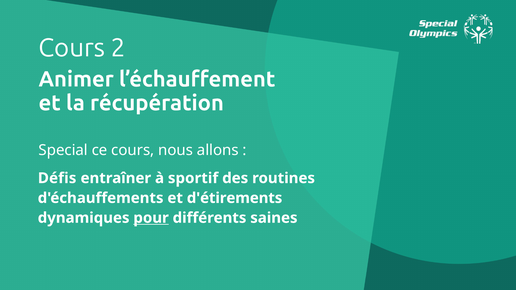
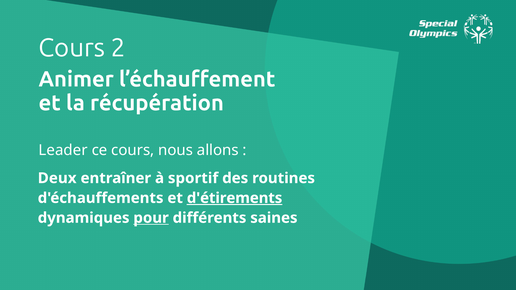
Special: Special -> Leader (63, 150)
Défis: Défis -> Deux (57, 178)
d'étirements underline: none -> present (235, 198)
